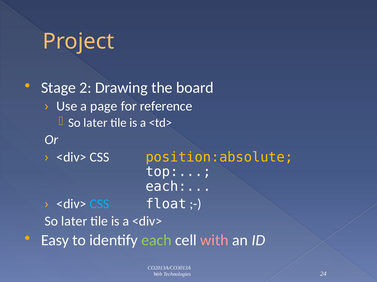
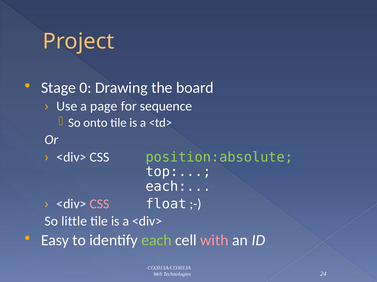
2: 2 -> 0 (85, 88)
reference: reference -> sequence (166, 106)
later: later -> onto (95, 123)
position:absolute colour: yellow -> light green (219, 157)
CSS colour: light blue -> pink (99, 204)
later: later -> little (74, 222)
